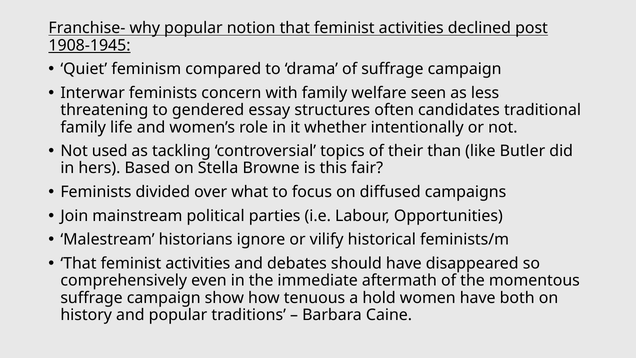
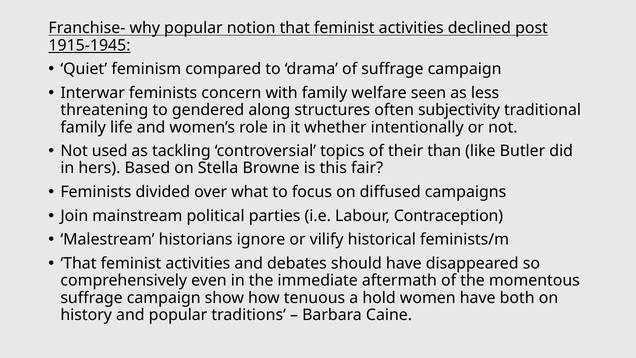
1908-1945: 1908-1945 -> 1915-1945 (90, 45)
essay: essay -> along (269, 110)
candidates: candidates -> subjectivity (459, 110)
Opportunities: Opportunities -> Contraception (448, 216)
